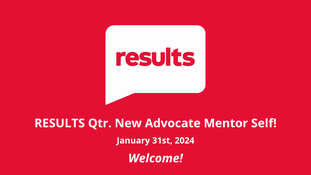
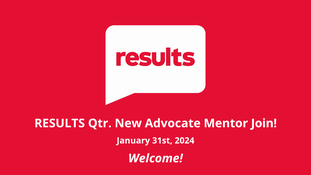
Self: Self -> Join (264, 123)
